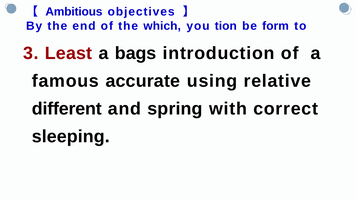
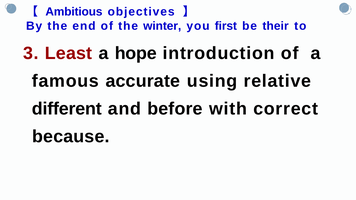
which: which -> winter (162, 26)
tion: tion -> first (226, 26)
form: form -> their (276, 26)
bags: bags -> hope (136, 53)
spring: spring -> before (175, 109)
sleeping: sleeping -> because (71, 137)
